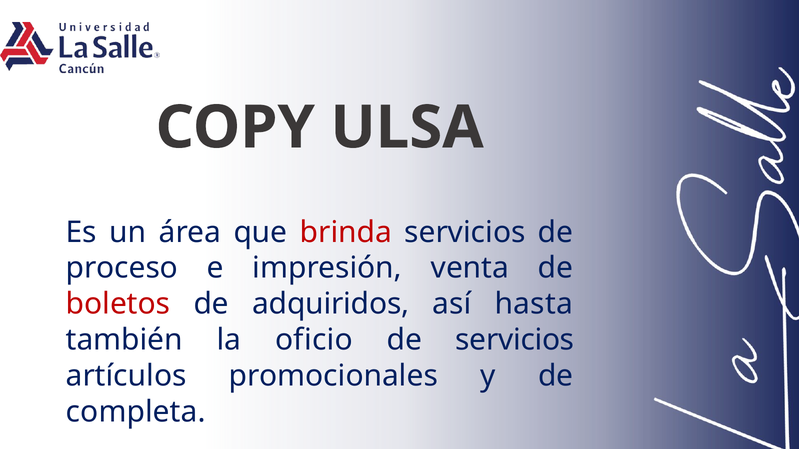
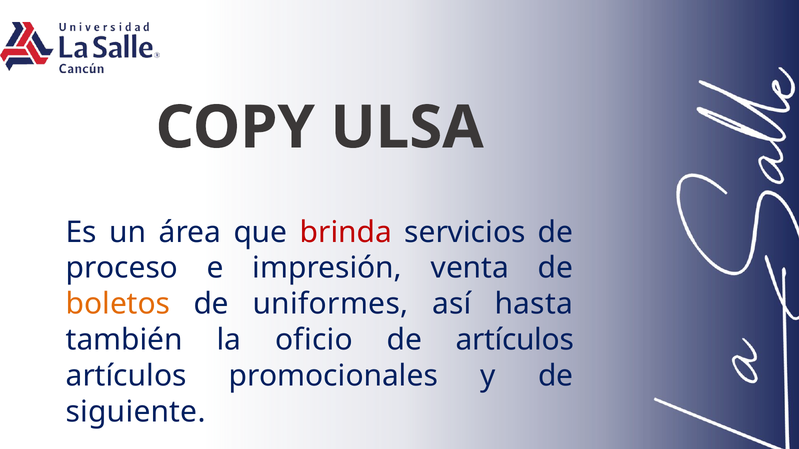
boletos colour: red -> orange (118, 304)
adquiridos: adquiridos -> uniformes (330, 304)
de servicios: servicios -> artículos (515, 340)
completa: completa -> siguiente (136, 412)
